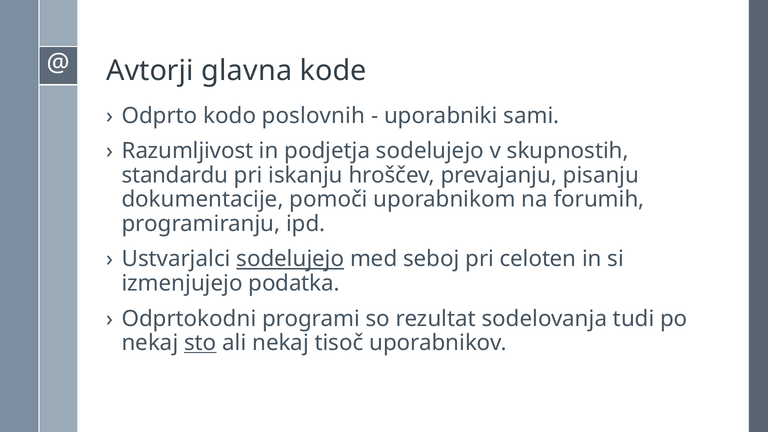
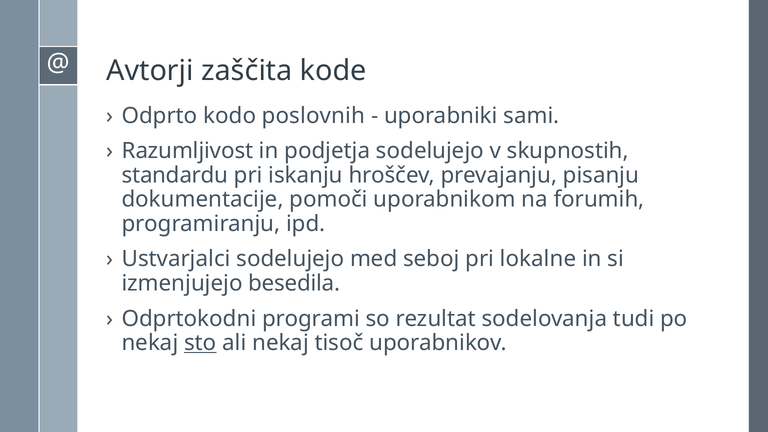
glavna: glavna -> zaščita (247, 71)
sodelujejo underline: present -> none (290, 259)
celoten: celoten -> lokalne (538, 259)
podatka: podatka -> besedila (294, 283)
